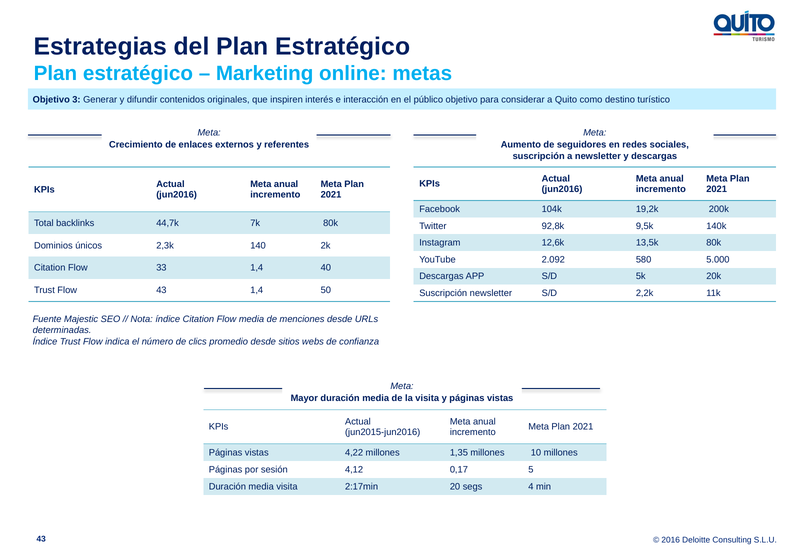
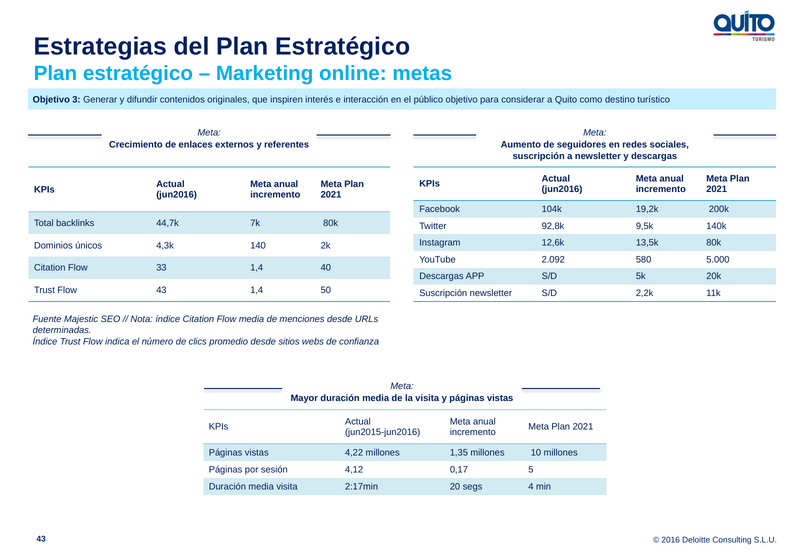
2,3k: 2,3k -> 4,3k (165, 245)
